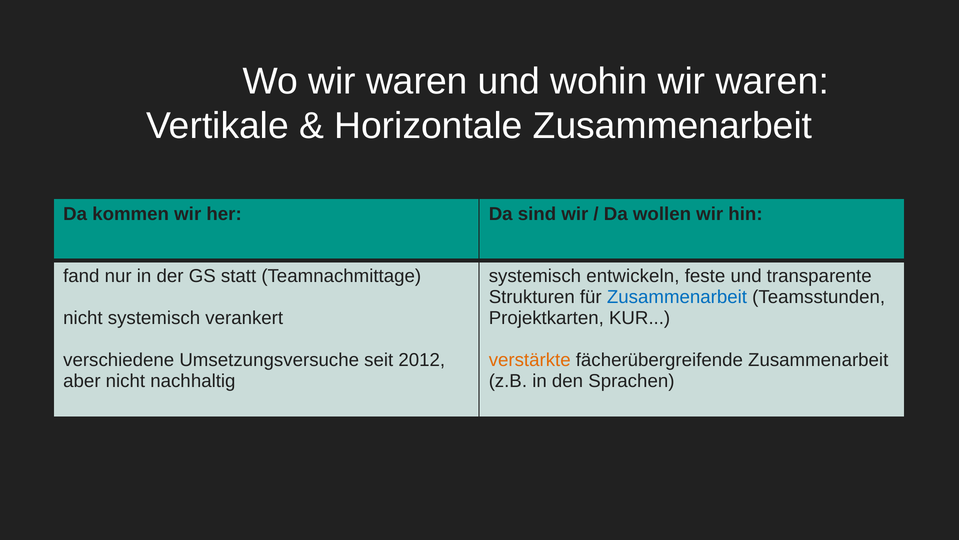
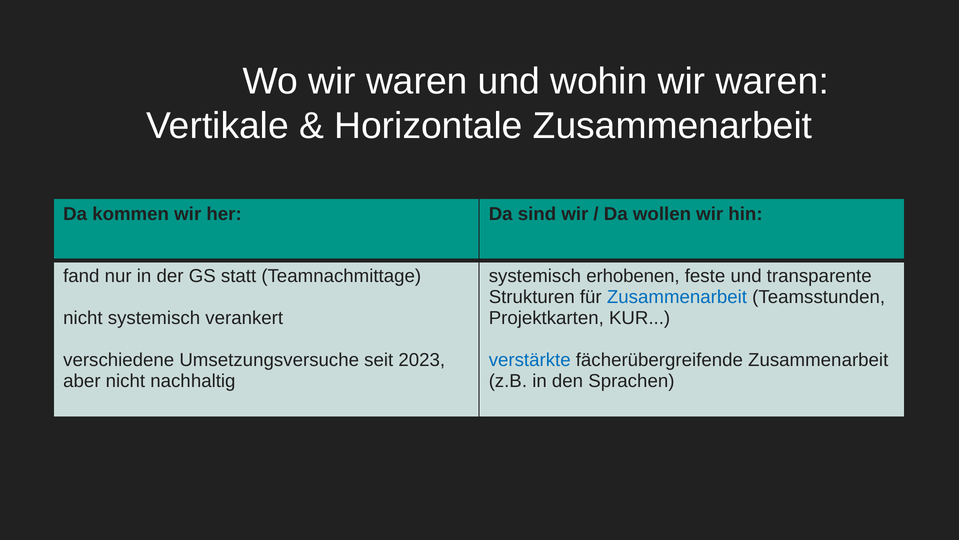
entwickeln: entwickeln -> erhobenen (633, 276)
2012: 2012 -> 2023 (422, 360)
verstärkte colour: orange -> blue (530, 360)
